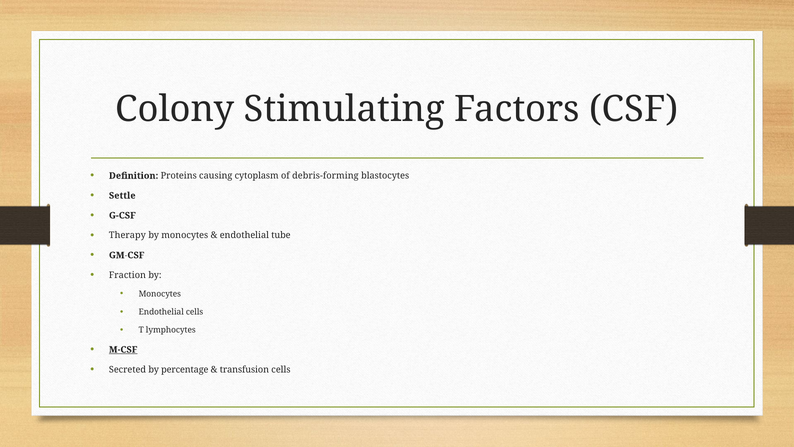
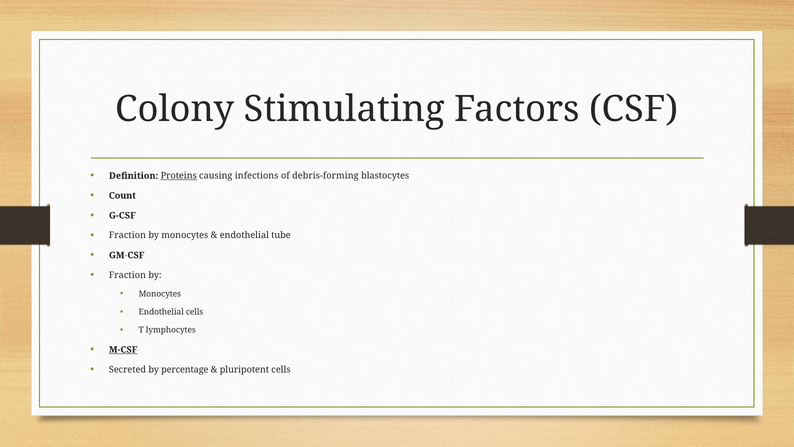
Proteins underline: none -> present (179, 176)
cytoplasm: cytoplasm -> infections (257, 176)
Settle: Settle -> Count (122, 195)
Therapy: Therapy -> Fraction (127, 235)
transfusion: transfusion -> pluripotent (244, 369)
